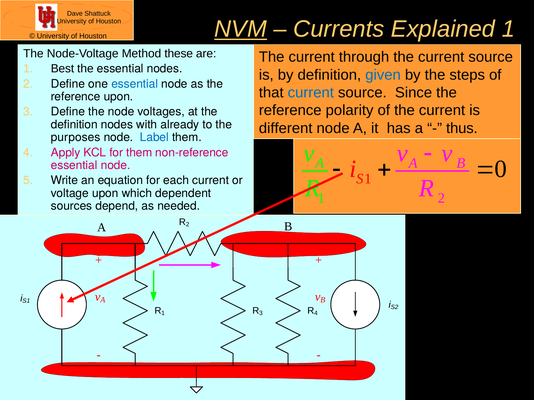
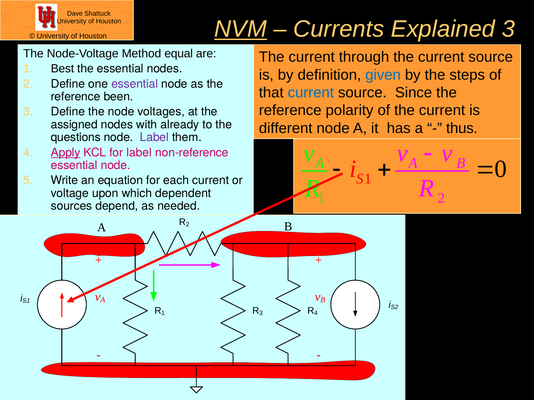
Explained 1: 1 -> 3 (508, 29)
these: these -> equal (179, 54)
essential colour: blue -> purple (135, 84)
reference upon: upon -> been (119, 97)
definition: definition -> assigned (74, 125)
purposes: purposes -> questions (76, 137)
Label colour: blue -> purple (154, 137)
Apply underline: none -> present (66, 153)
for them: them -> label (139, 153)
